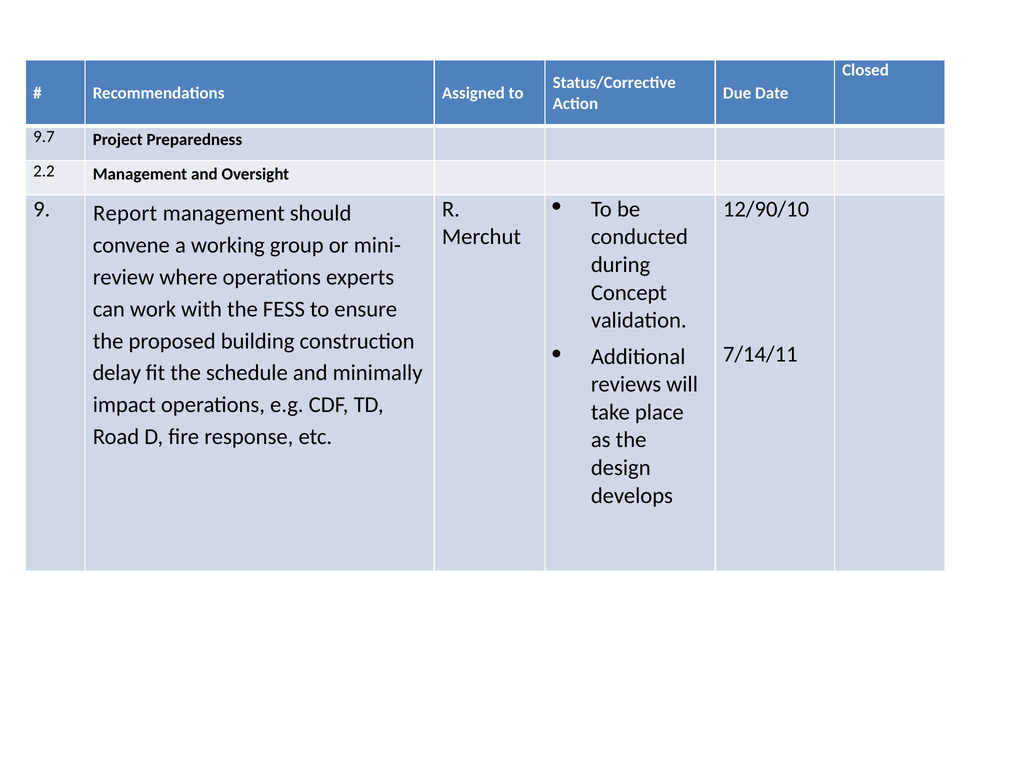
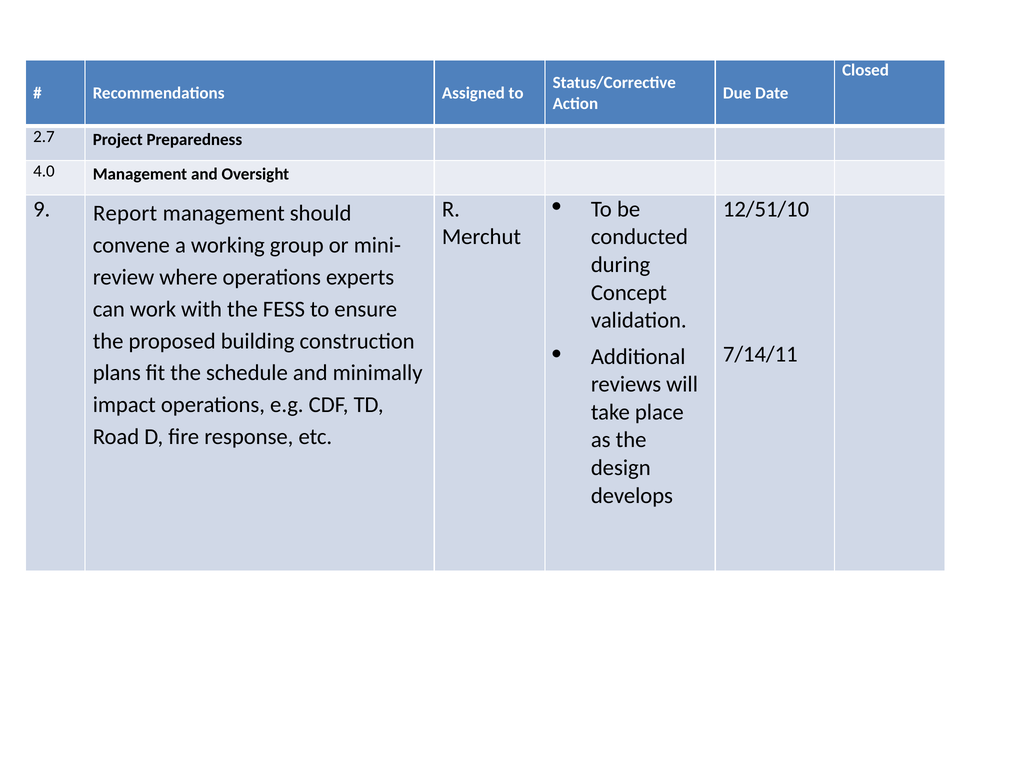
9.7: 9.7 -> 2.7 (44, 137)
2.2: 2.2 -> 4.0 (44, 171)
12/90/10: 12/90/10 -> 12/51/10 (766, 209)
delay: delay -> plans (117, 373)
